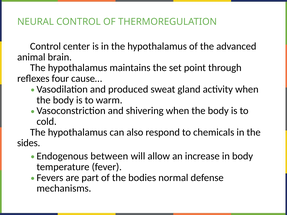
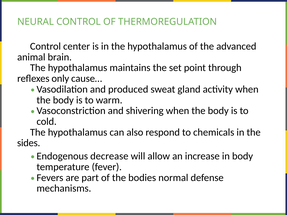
four: four -> only (60, 79)
between: between -> decrease (109, 156)
